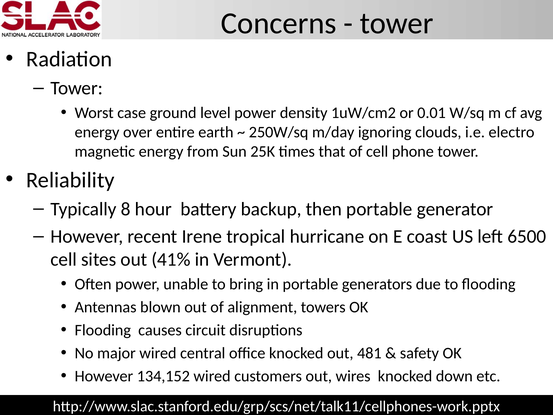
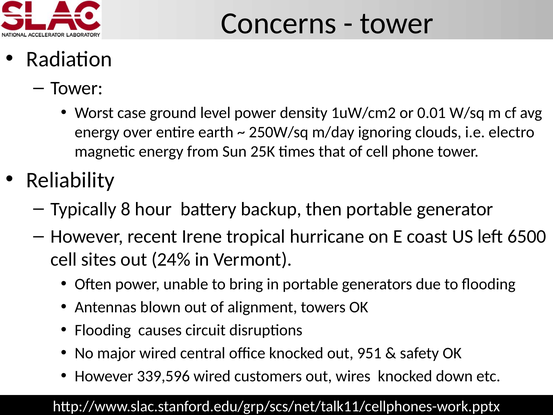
41%: 41% -> 24% (171, 259)
481: 481 -> 951 (369, 353)
134,152: 134,152 -> 339,596 (163, 376)
